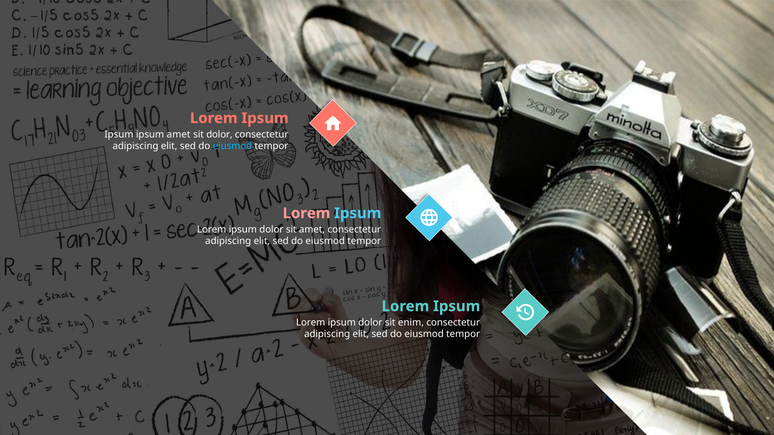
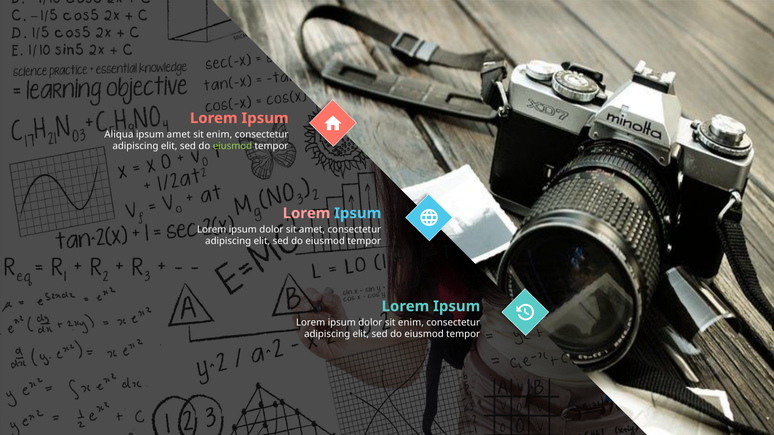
Ipsum: Ipsum -> Aliqua (119, 135)
dolor: dolor -> enim (219, 135)
eiusmod colour: light blue -> light green (232, 146)
